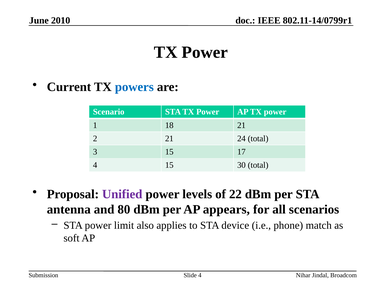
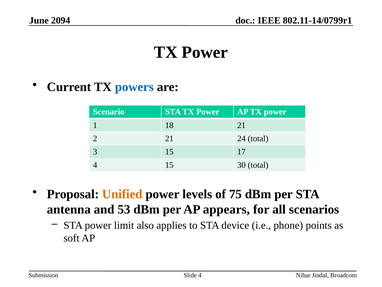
2010: 2010 -> 2094 (61, 20)
Unified colour: purple -> orange (122, 194)
22: 22 -> 75 (235, 194)
80: 80 -> 53 (124, 209)
match: match -> points (319, 225)
